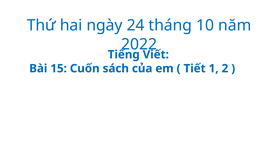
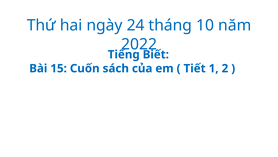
Viết: Viết -> Biết (156, 54)
